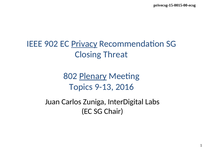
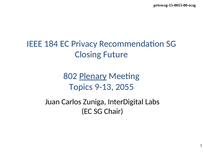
902: 902 -> 184 (51, 44)
Privacy underline: present -> none (84, 44)
Threat: Threat -> Future (116, 55)
2016: 2016 -> 2055 (125, 87)
